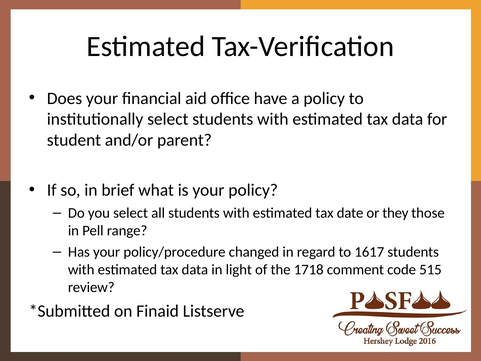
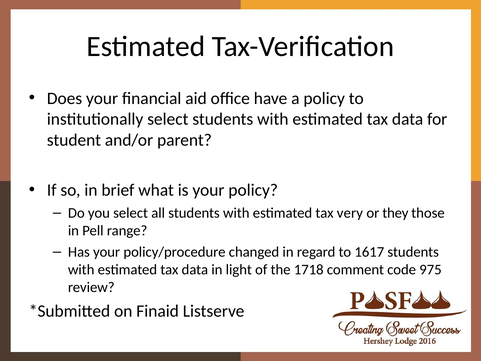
date: date -> very (350, 213)
515: 515 -> 975 (430, 270)
